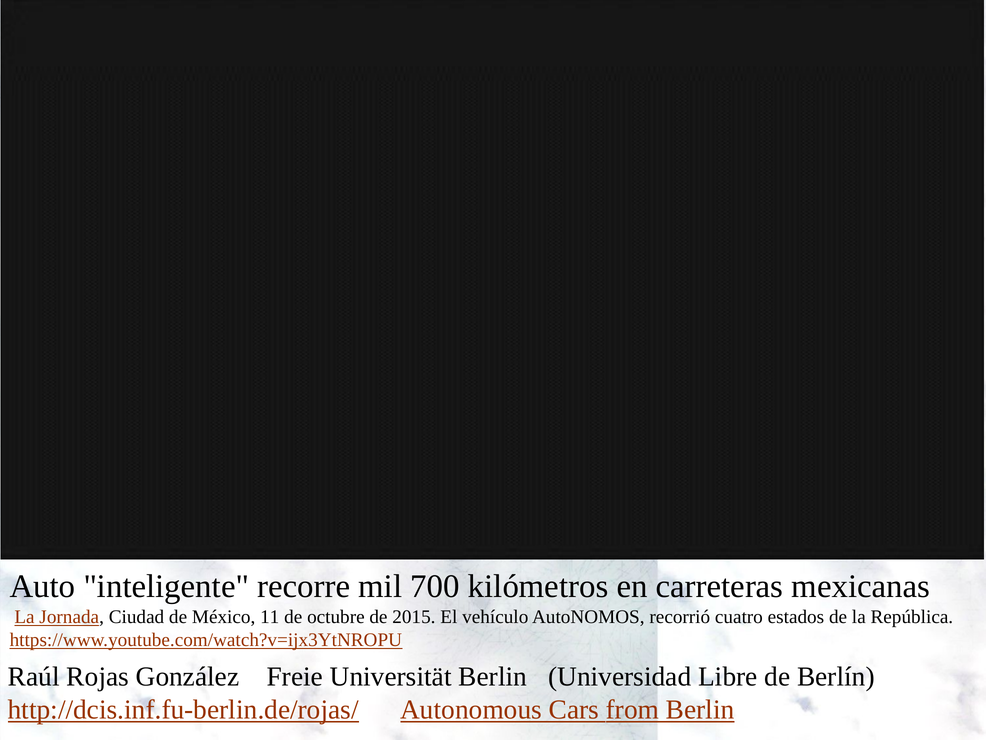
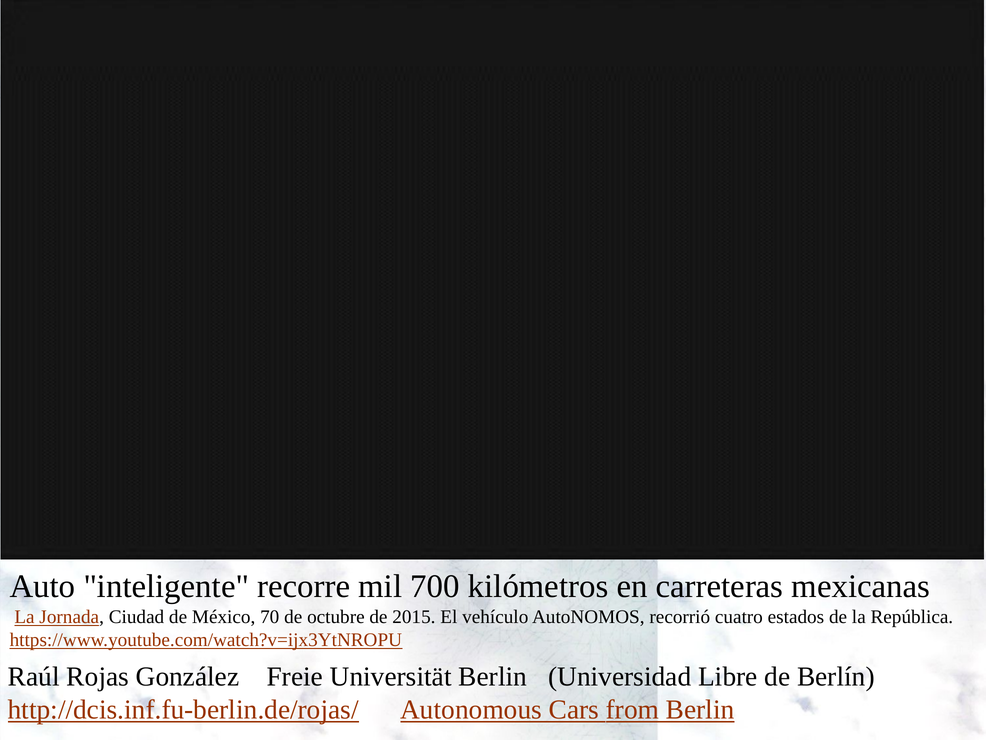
11: 11 -> 70 (270, 616)
